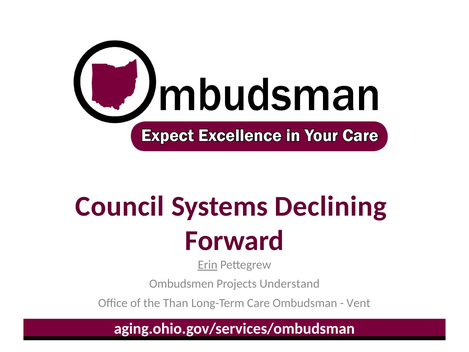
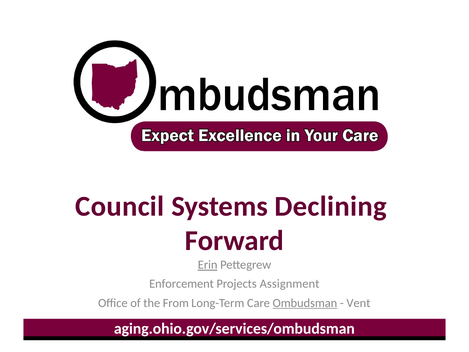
Ombudsmen: Ombudsmen -> Enforcement (181, 284)
Understand: Understand -> Assignment (290, 284)
Than: Than -> From (176, 303)
Ombudsman underline: none -> present (305, 303)
